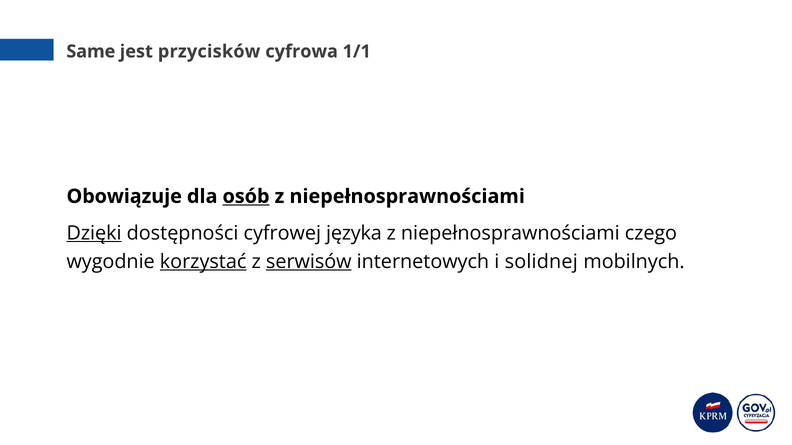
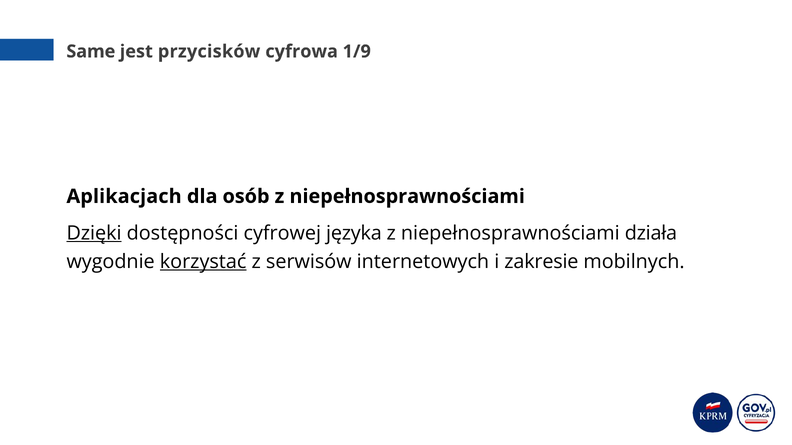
1/1: 1/1 -> 1/9 (357, 52)
Obowiązuje: Obowiązuje -> Aplikacjach (124, 197)
osób underline: present -> none (246, 197)
czego: czego -> działa (651, 233)
serwisów underline: present -> none (309, 262)
solidnej: solidnej -> zakresie (541, 262)
